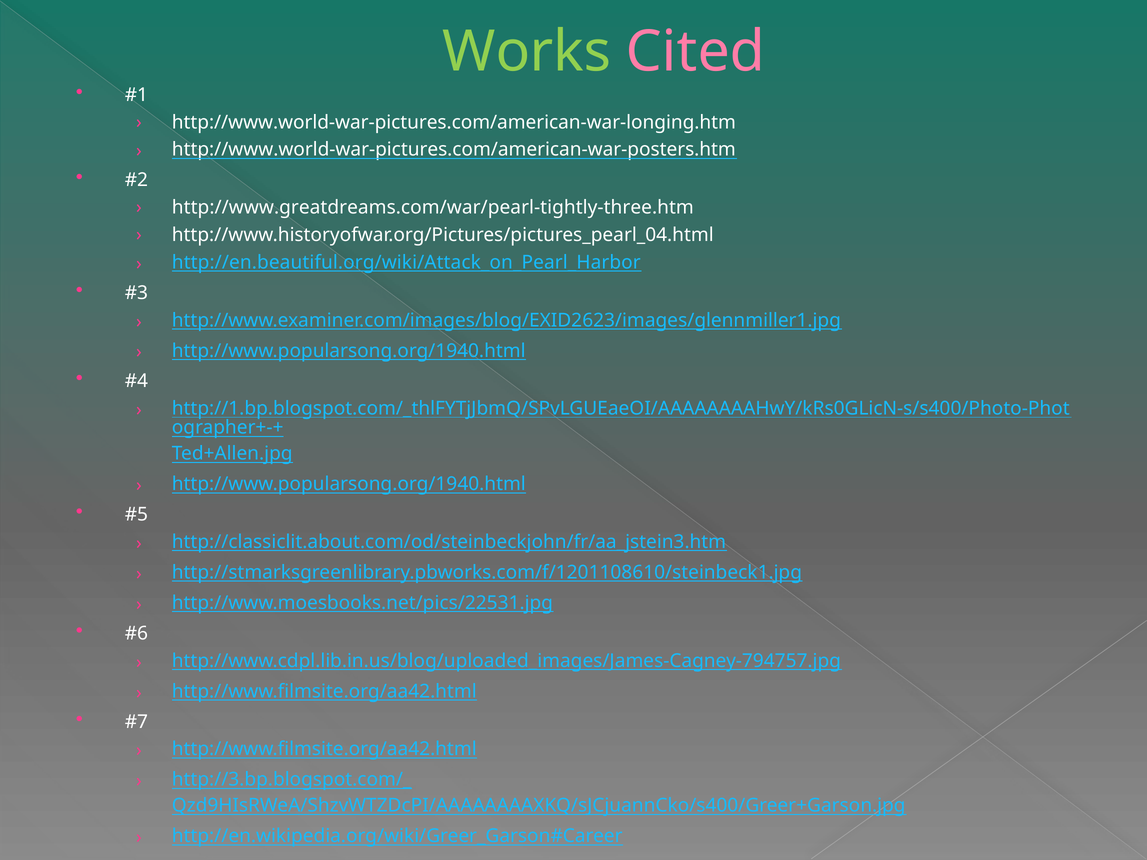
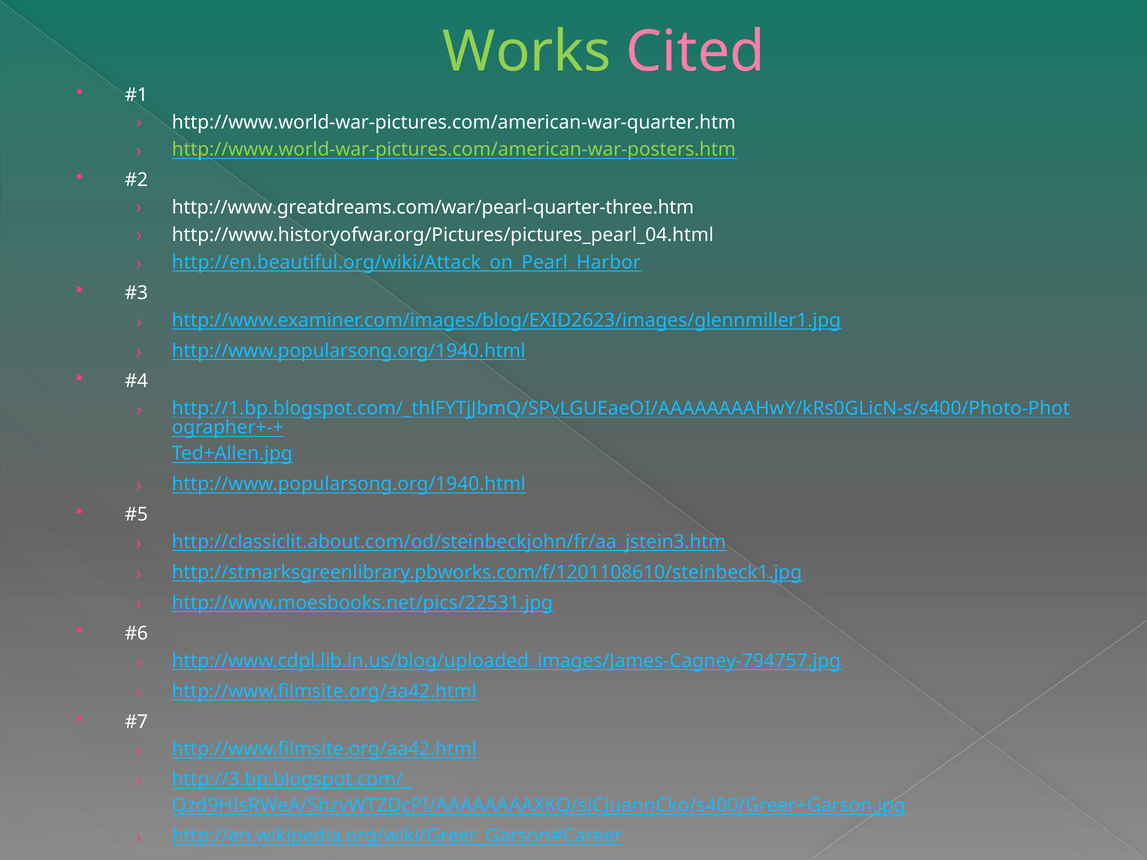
http://www.world-war-pictures.com/american-war-longing.htm: http://www.world-war-pictures.com/american-war-longing.htm -> http://www.world-war-pictures.com/american-war-quarter.htm (454, 122)
http://www.world-war-pictures.com/american-war-posters.htm colour: white -> light green (454, 150)
http://www.greatdreams.com/war/pearl-tightly-three.htm: http://www.greatdreams.com/war/pearl-tightly-three.htm -> http://www.greatdreams.com/war/pearl-quarter-three.htm (433, 208)
